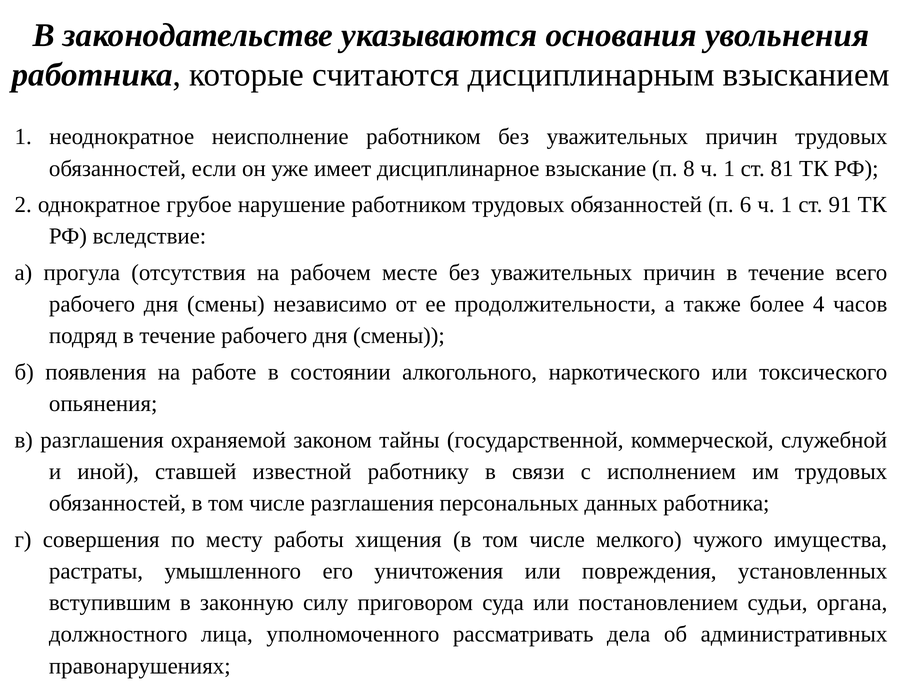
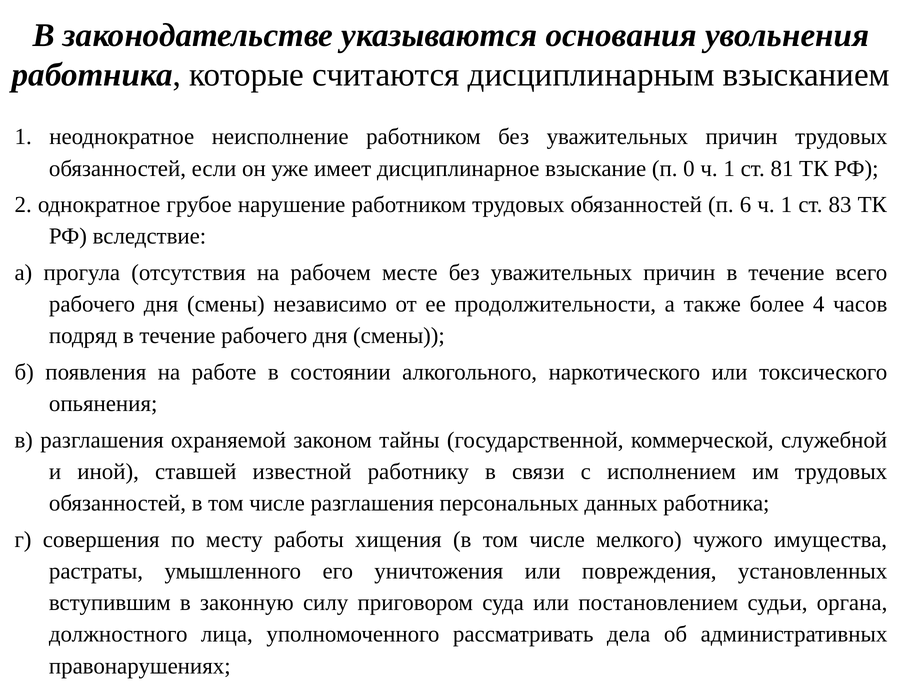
8: 8 -> 0 (689, 168)
91: 91 -> 83 (840, 205)
